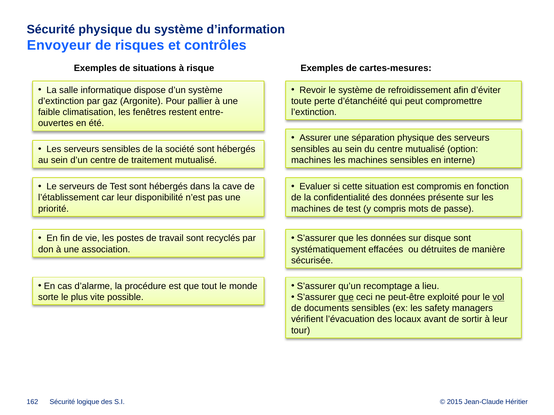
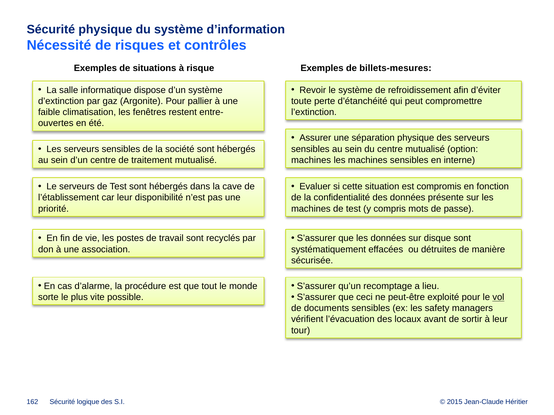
Envoyeur: Envoyeur -> Nécessité (59, 45)
cartes-mesures: cartes-mesures -> billets-mesures (395, 68)
que underline: present -> none (346, 298)
